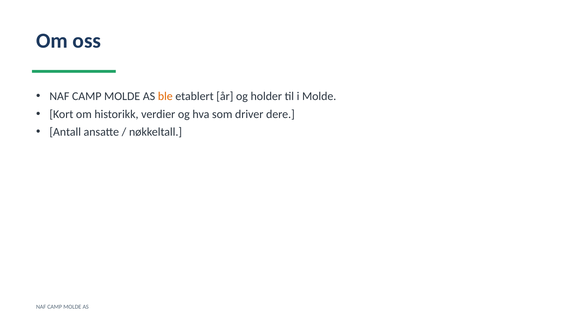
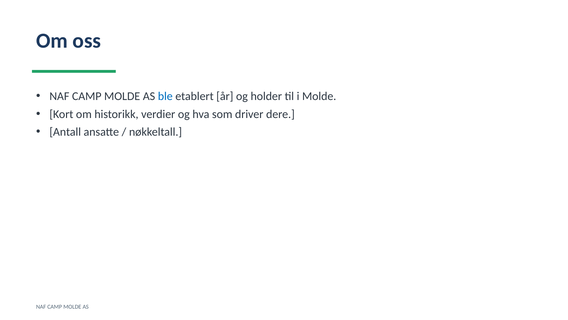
ble colour: orange -> blue (165, 96)
